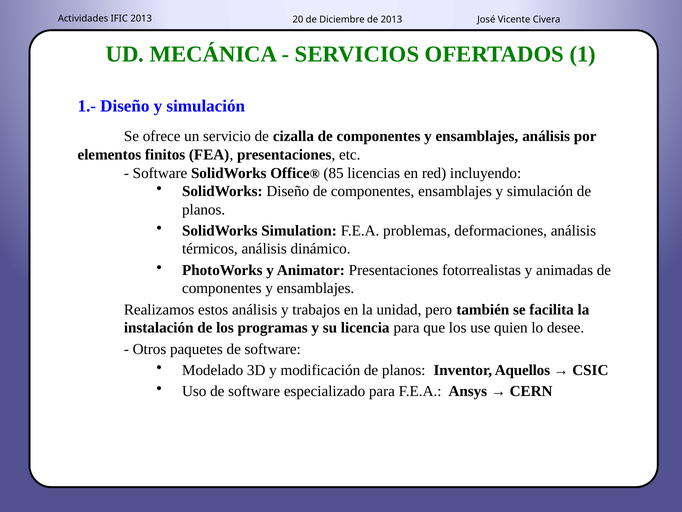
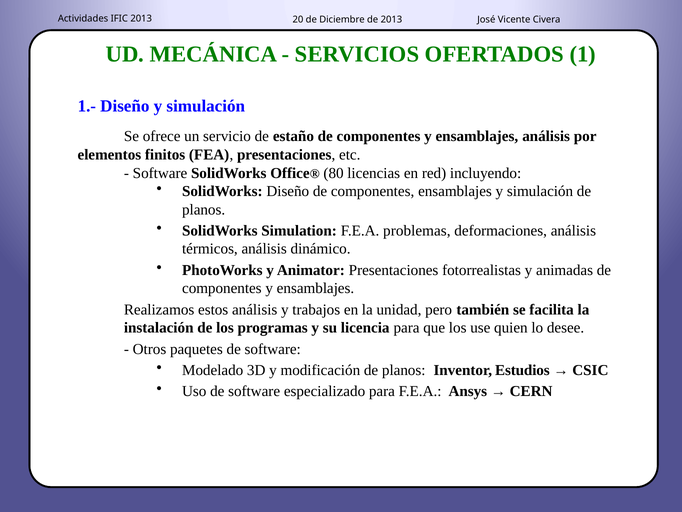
cizalla: cizalla -> estaño (293, 136)
85: 85 -> 80 (334, 173)
Aquellos: Aquellos -> Estudios (522, 370)
